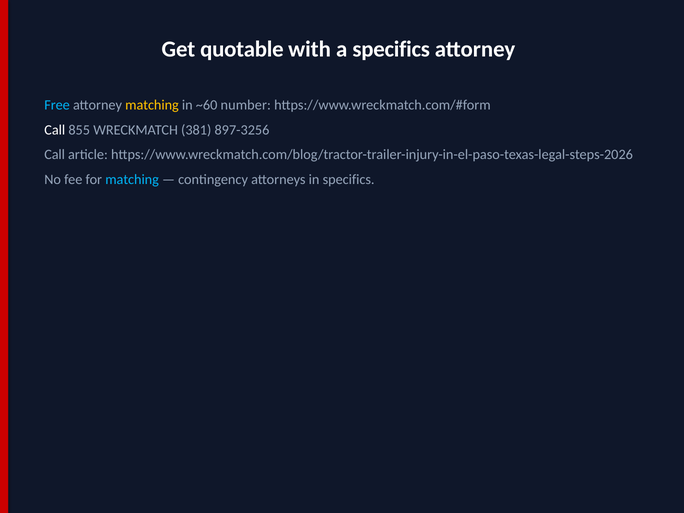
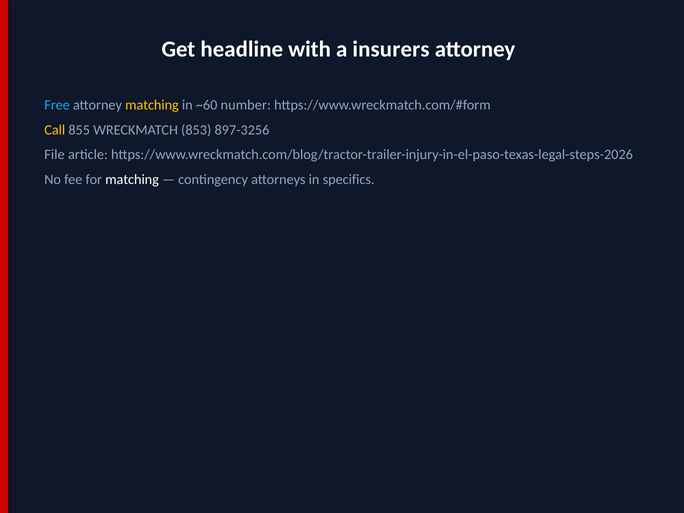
quotable: quotable -> headline (242, 49)
a specifics: specifics -> insurers (391, 49)
Call colour: white -> yellow (55, 130)
381: 381 -> 853 (196, 130)
Call: Call -> File (55, 155)
matching colour: light blue -> white (132, 179)
